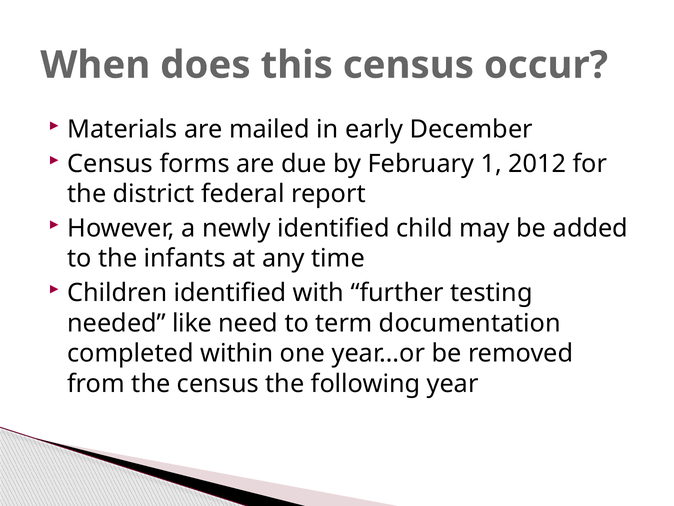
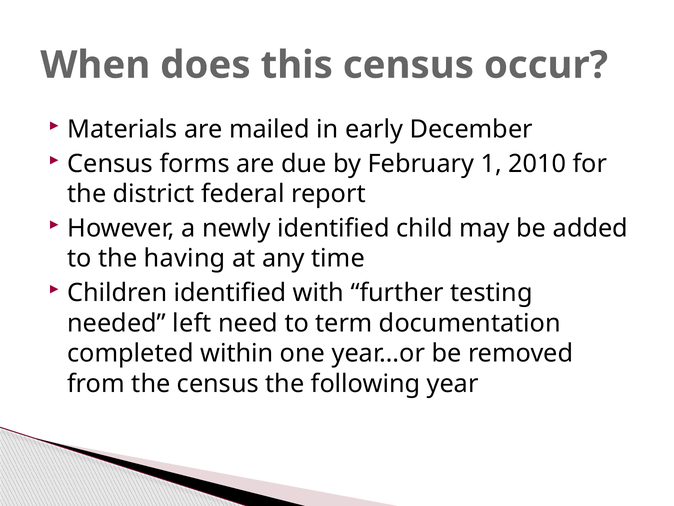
2012: 2012 -> 2010 (537, 164)
infants: infants -> having (185, 258)
like: like -> left (192, 323)
